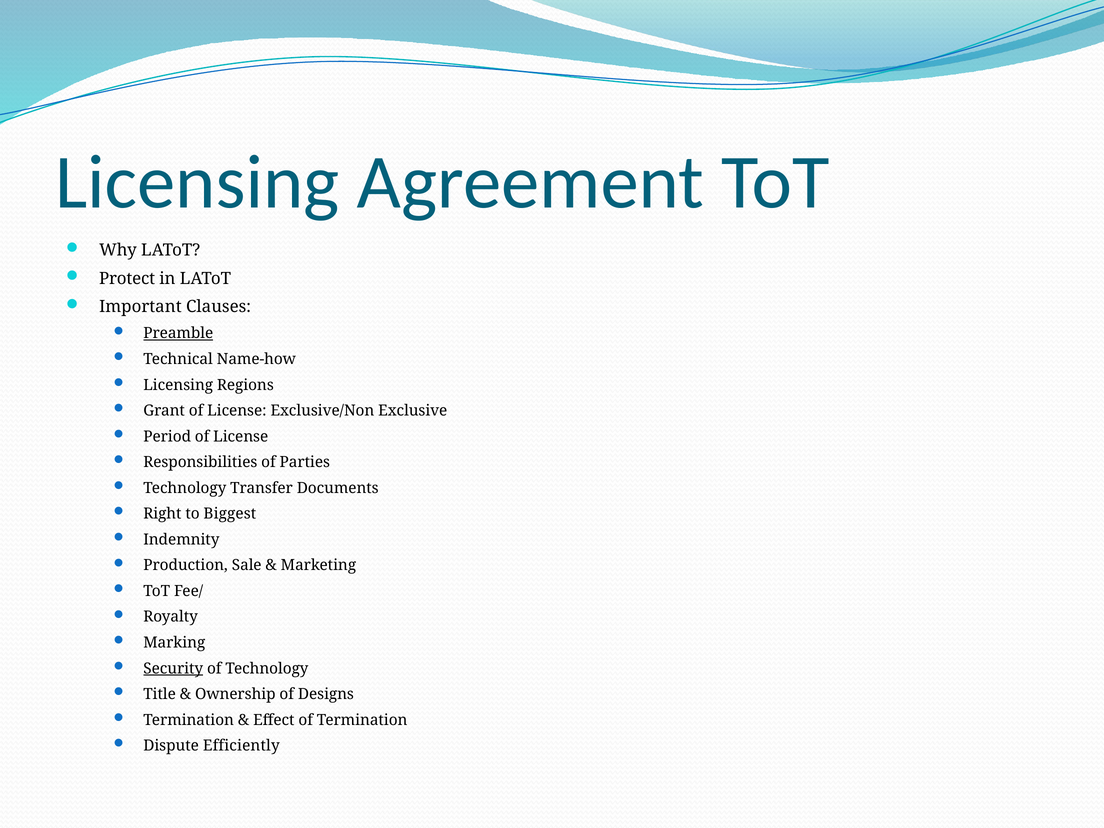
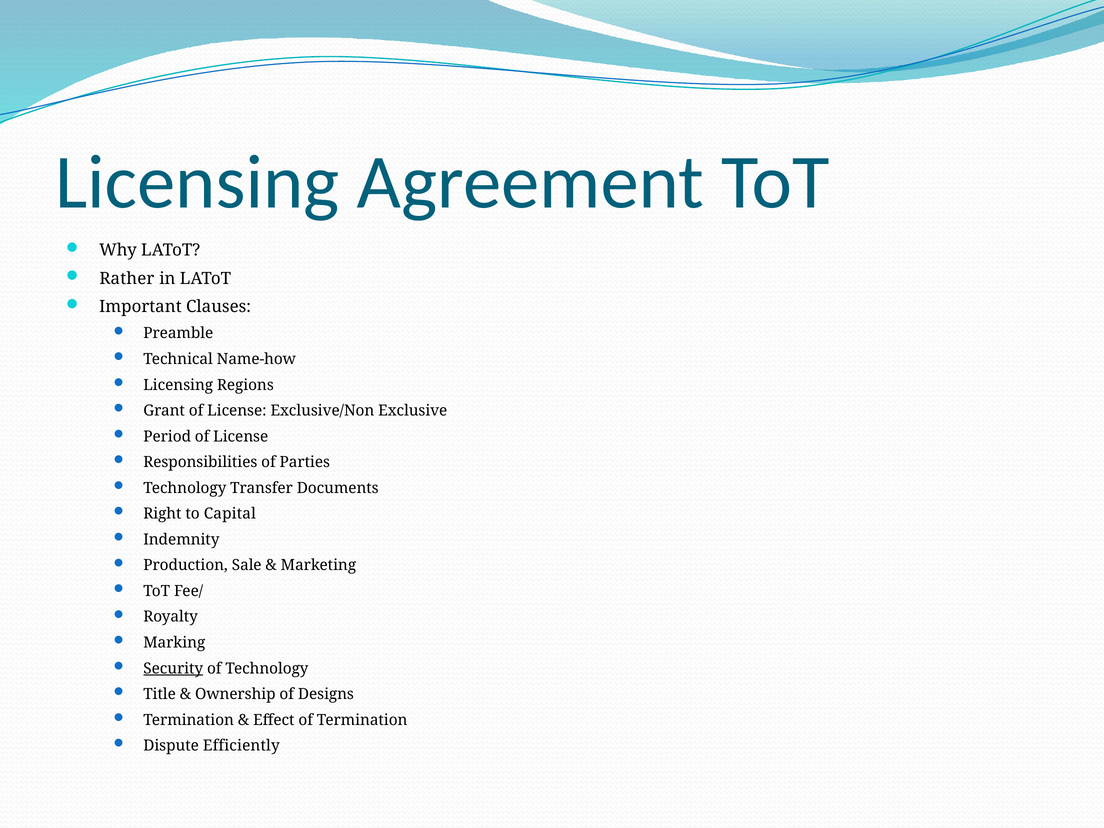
Protect: Protect -> Rather (127, 279)
Preamble underline: present -> none (178, 333)
Biggest: Biggest -> Capital (230, 514)
